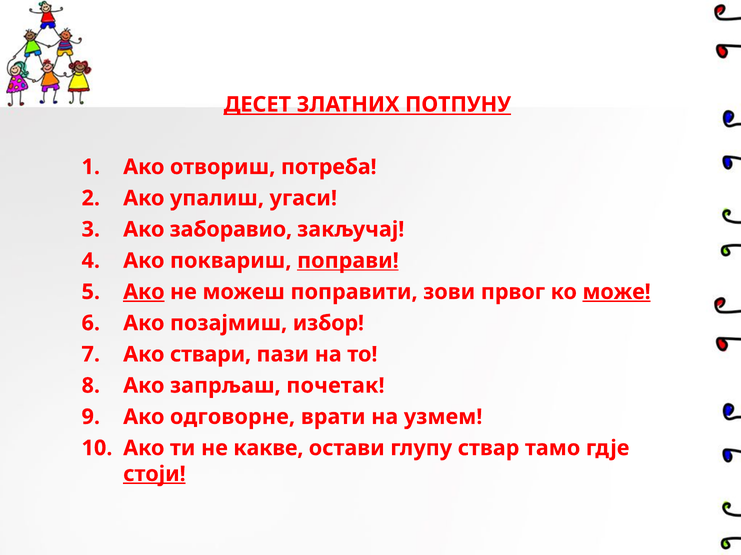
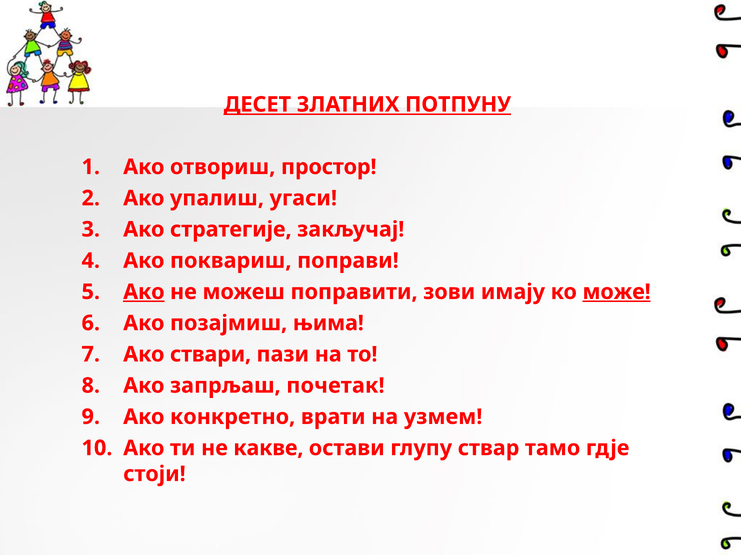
потреба: потреба -> простор (329, 167)
заборавио: заборавио -> стратегије (231, 230)
поправи underline: present -> none (348, 261)
првог: првог -> имају (513, 292)
избор: избор -> њима (328, 324)
одговорне: одговорне -> конкретно (233, 417)
стоји underline: present -> none (154, 475)
